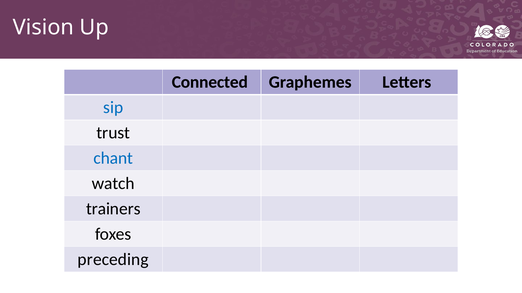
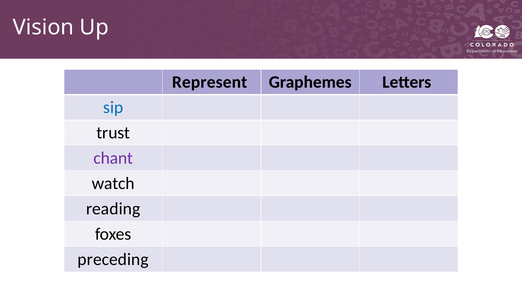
Connected: Connected -> Represent (210, 82)
chant colour: blue -> purple (113, 158)
trainers: trainers -> reading (113, 209)
